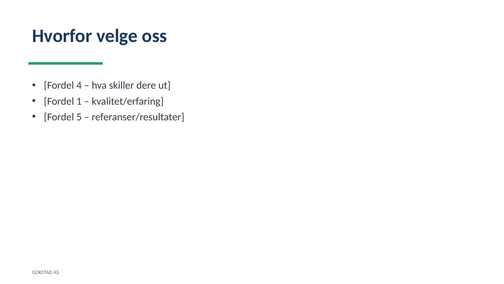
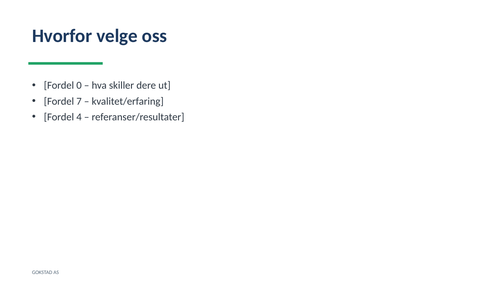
4: 4 -> 0 (79, 85)
1: 1 -> 7 (79, 101)
5: 5 -> 4 (79, 117)
